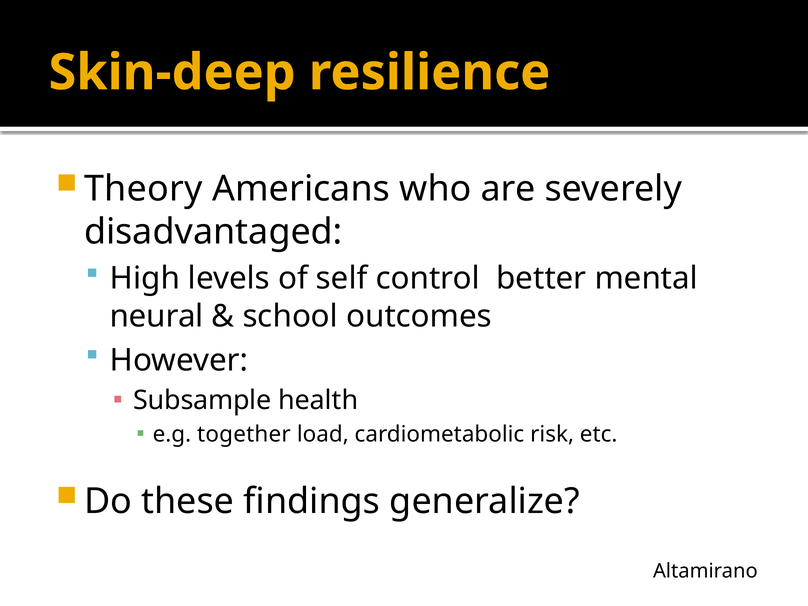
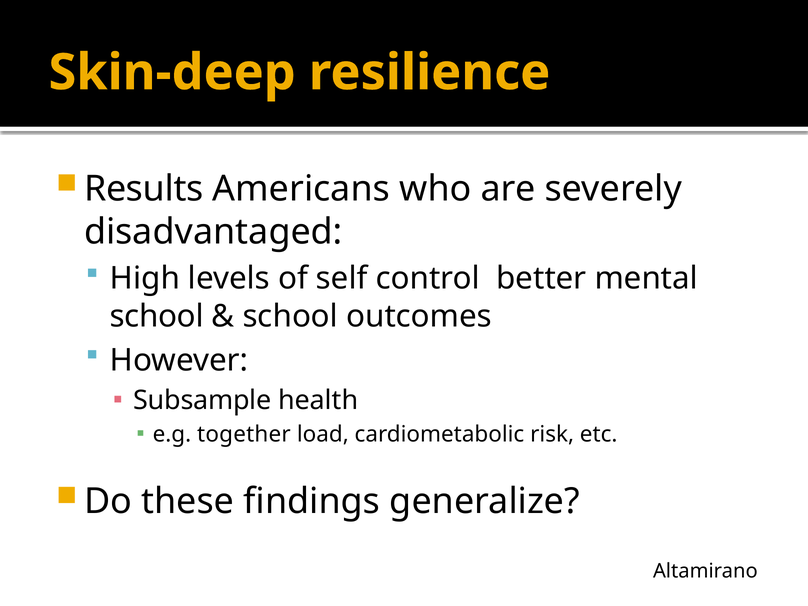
Theory: Theory -> Results (144, 189)
neural: neural -> school (157, 316)
